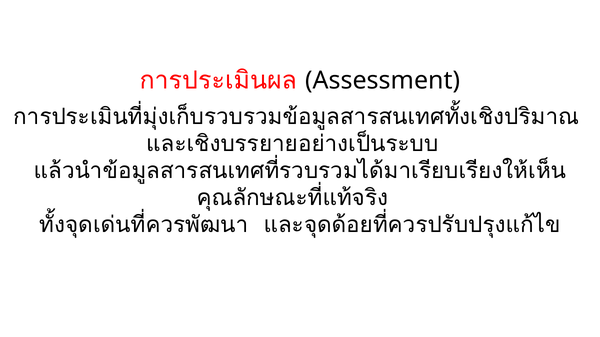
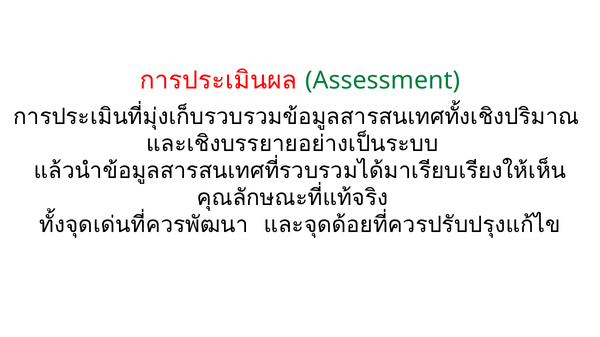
Assessment colour: black -> green (383, 80)
